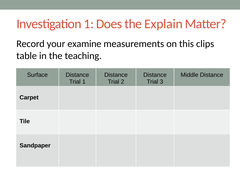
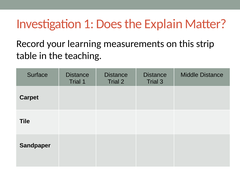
examine: examine -> learning (84, 44)
clips: clips -> strip (205, 44)
